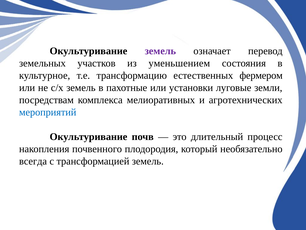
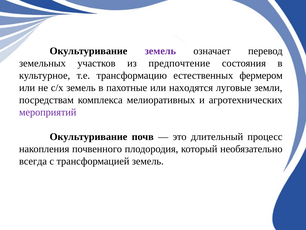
уменьшением: уменьшением -> предпочтение (179, 63)
установки: установки -> находятся (191, 88)
мероприятий colour: blue -> purple (48, 112)
